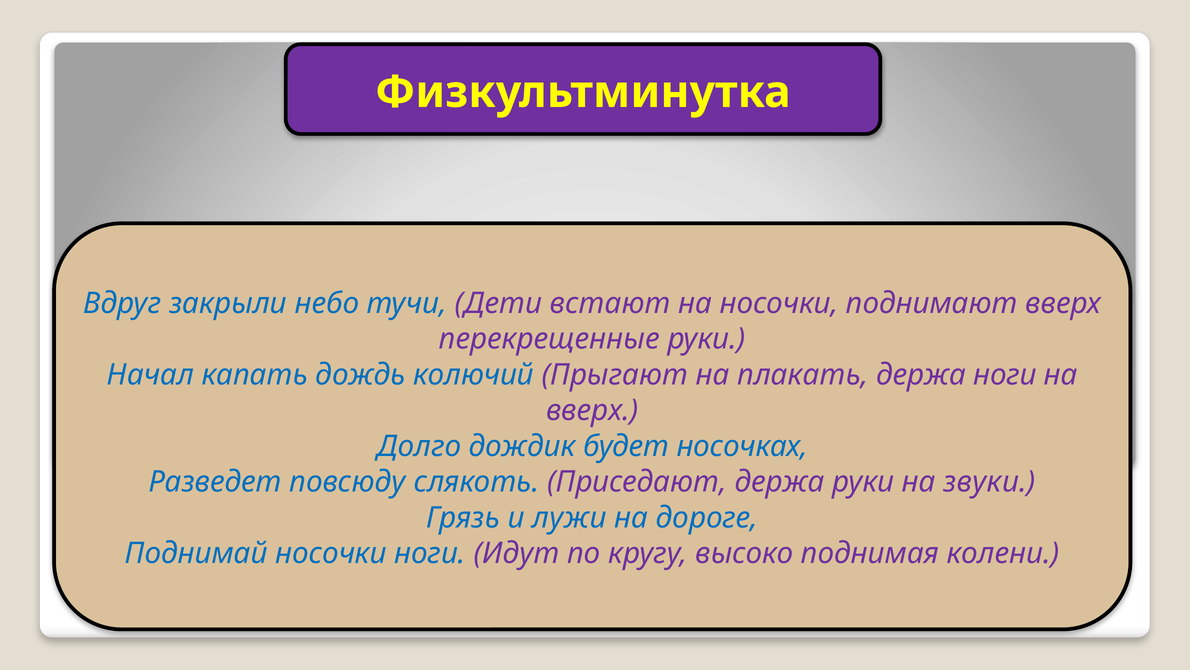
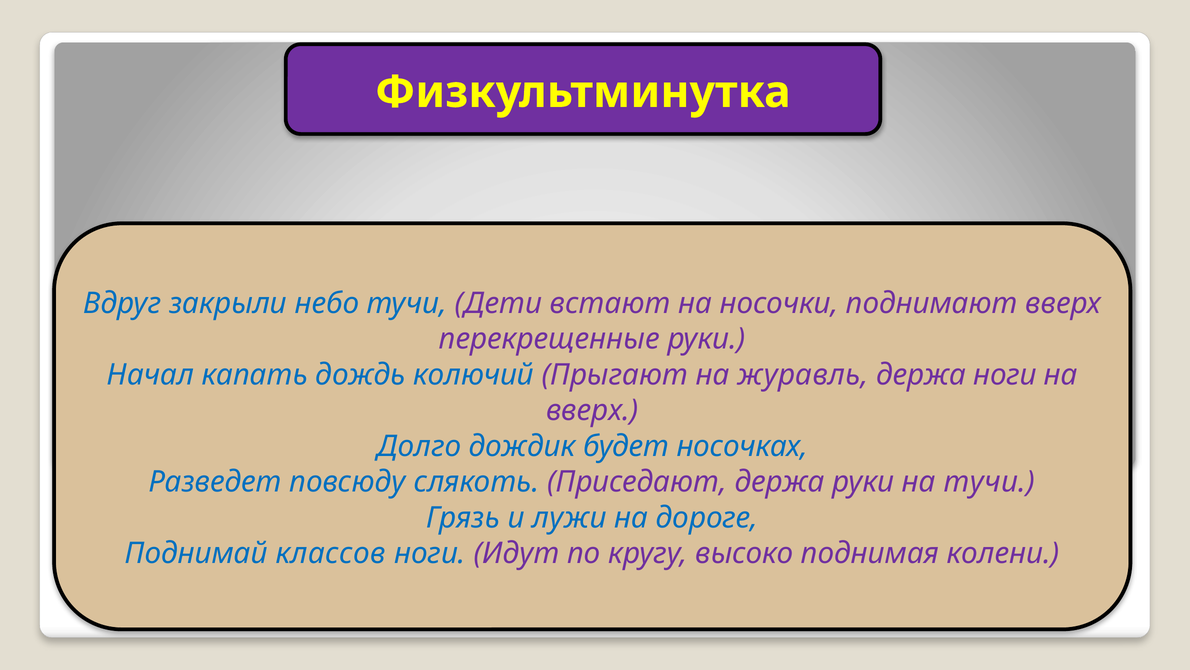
плакать: плакать -> журавль (803, 374)
на звуки: звуки -> тучи (989, 482)
Поднимай носочки: носочки -> классов (331, 553)
